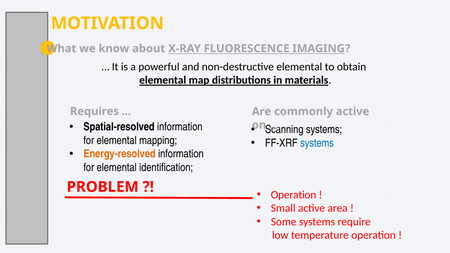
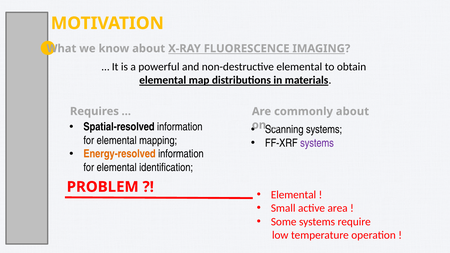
commonly active: active -> about (352, 111)
systems colour: blue -> purple (317, 143)
Operation: Operation -> Elemental (294, 195)
